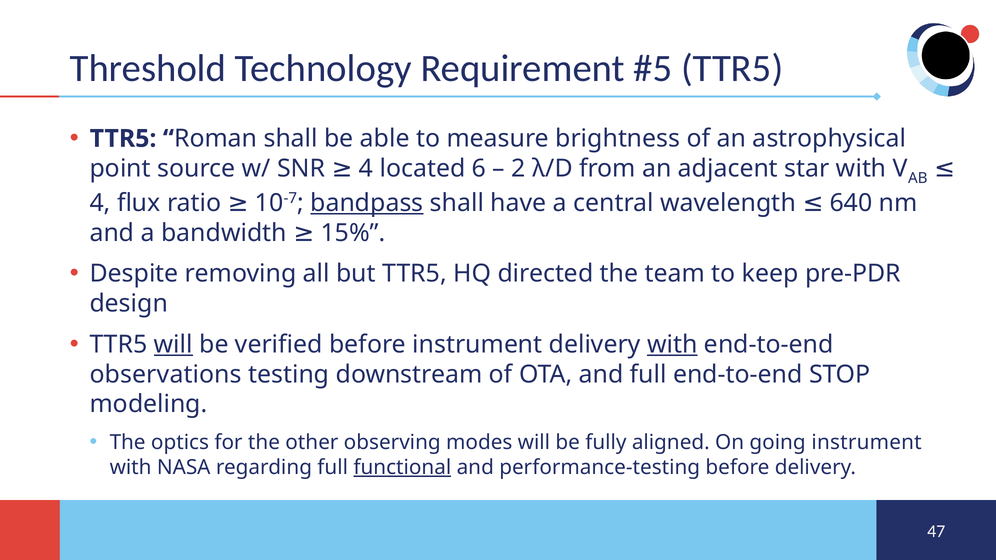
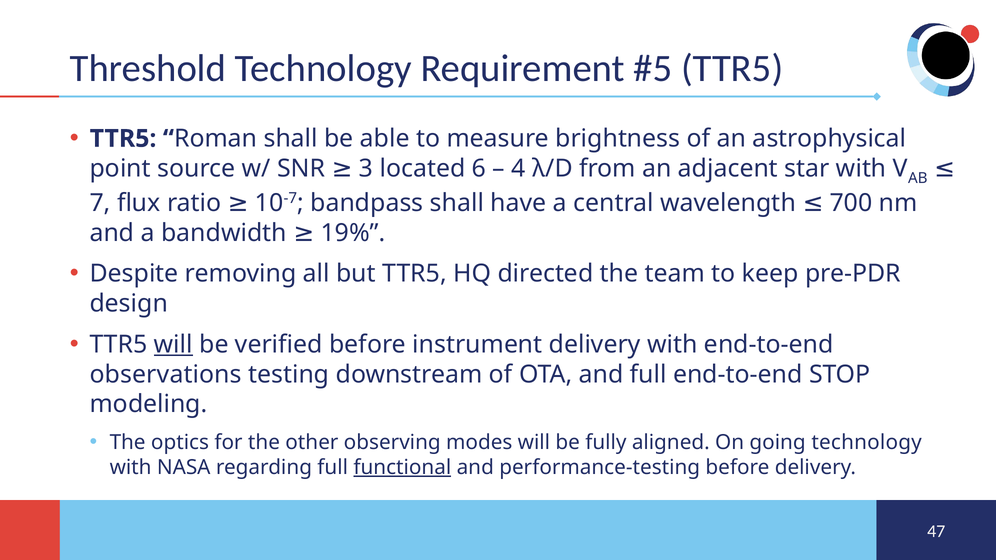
SNR 4: 4 -> 3 (366, 169)
2: 2 -> 4 (518, 169)
bandpass underline: present -> none (367, 203)
640: 640 -> 700 (851, 203)
4: 4 -> 7 (100, 203)
15%: 15% -> 19% (353, 233)
with underline: present -> none (672, 345)
going instrument: instrument -> technology (867, 443)
